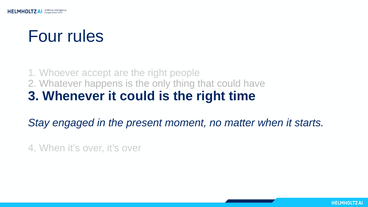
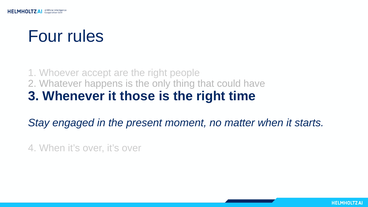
it could: could -> those (137, 96)
